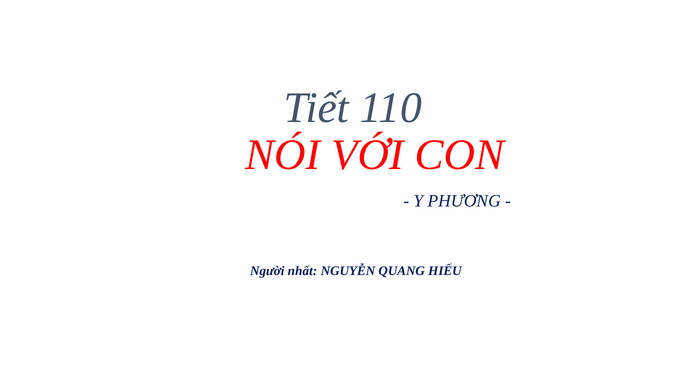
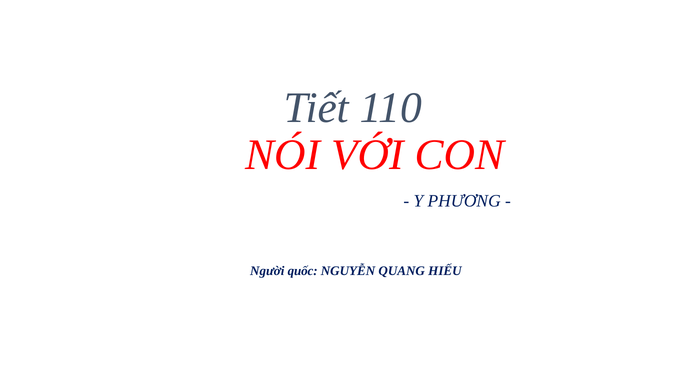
nhất: nhất -> quốc (303, 271)
